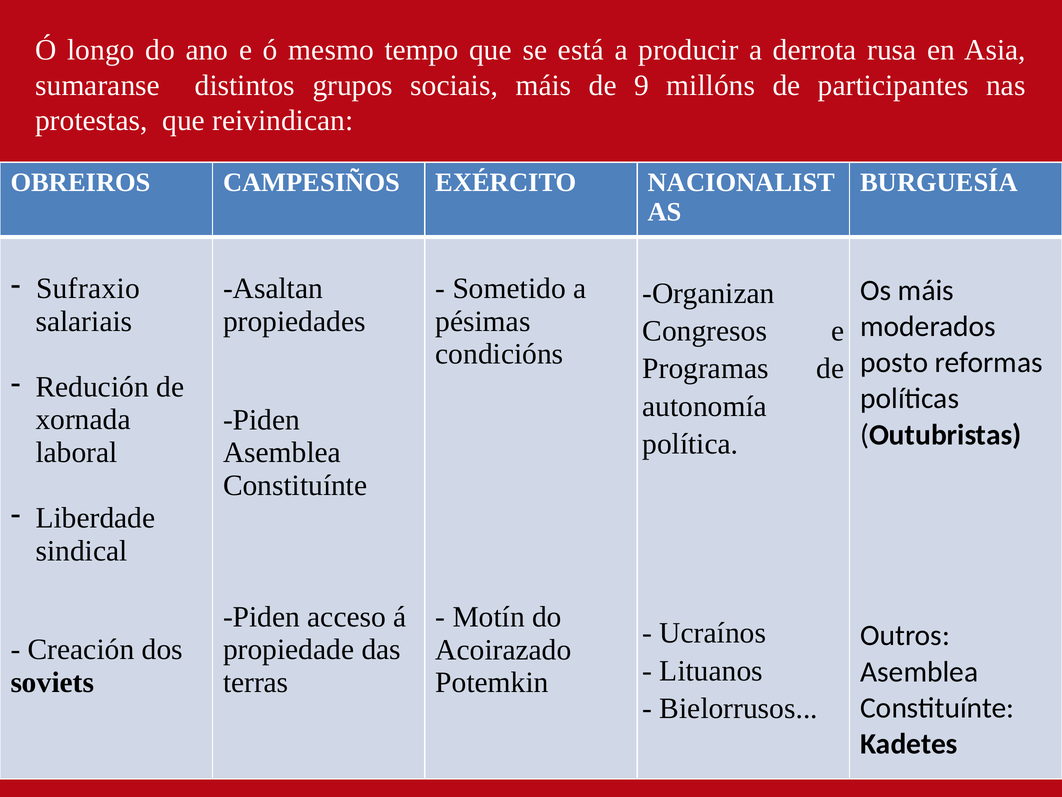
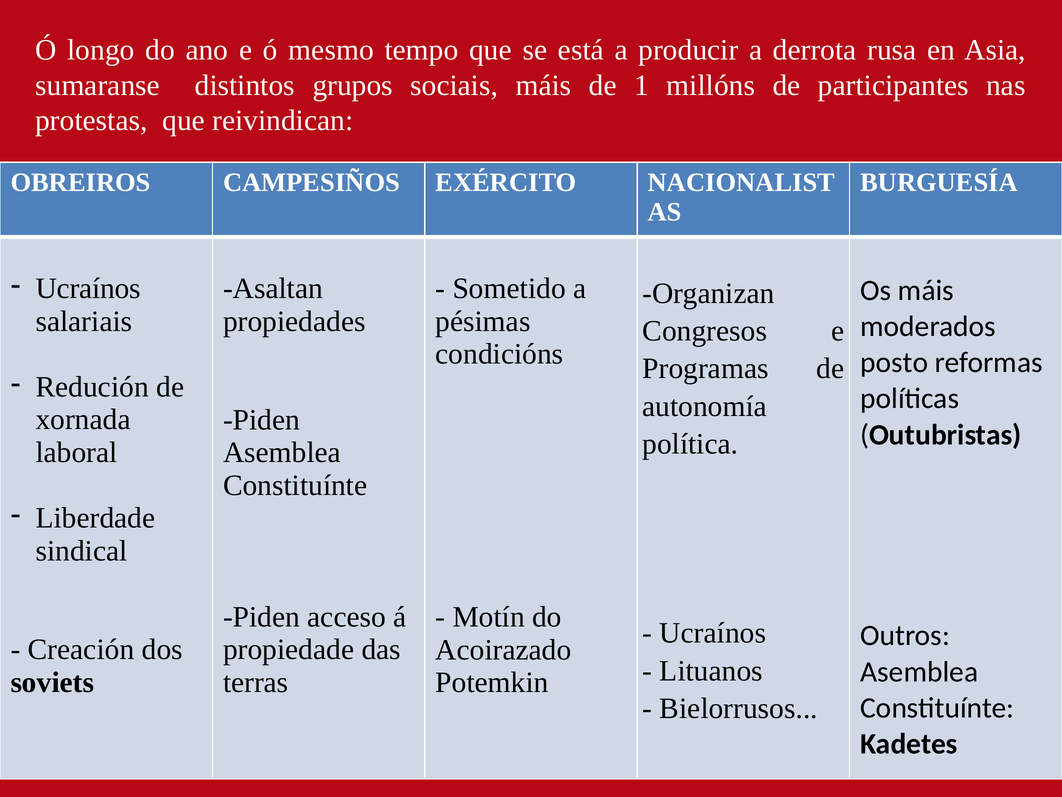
9: 9 -> 1 (642, 85)
Sufraxio: Sufraxio -> Ucraínos (88, 288)
